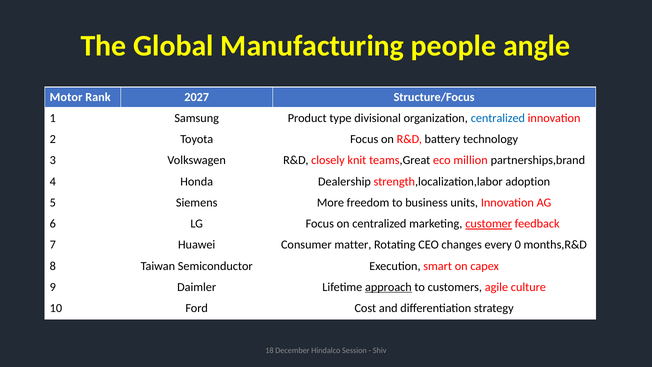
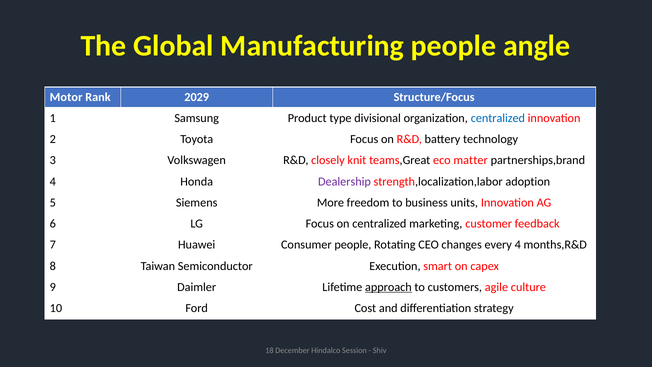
2027: 2027 -> 2029 (197, 97)
million: million -> matter (471, 160)
Dealership colour: black -> purple (344, 181)
customer underline: present -> none (489, 224)
Consumer matter: matter -> people (353, 245)
every 0: 0 -> 4 (518, 245)
